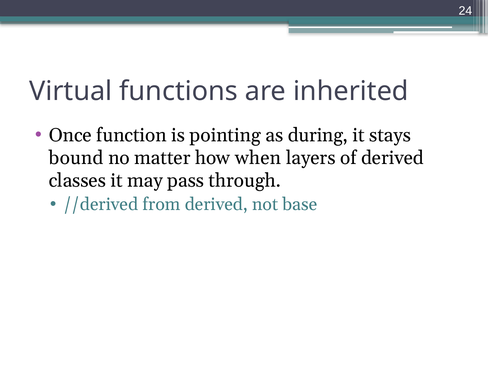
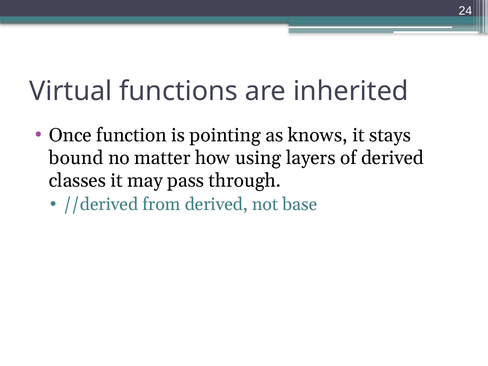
during: during -> knows (318, 135)
when: when -> using (258, 158)
